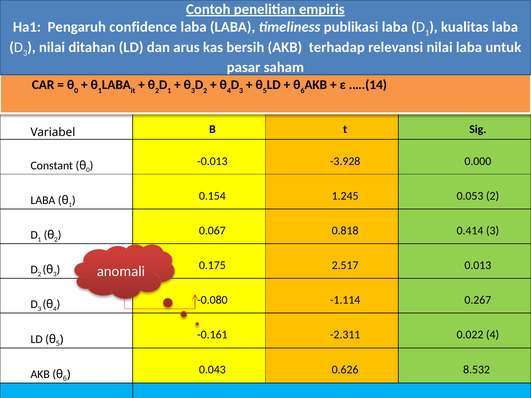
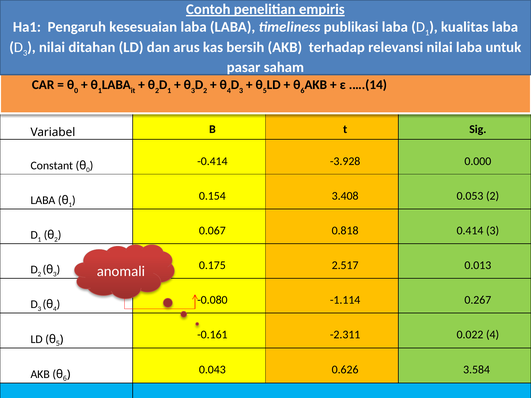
confidence: confidence -> kesesuaian (143, 27)
-0.013: -0.013 -> -0.414 (212, 161)
1.245: 1.245 -> 3.408 (345, 196)
8.532: 8.532 -> 3.584 (477, 370)
